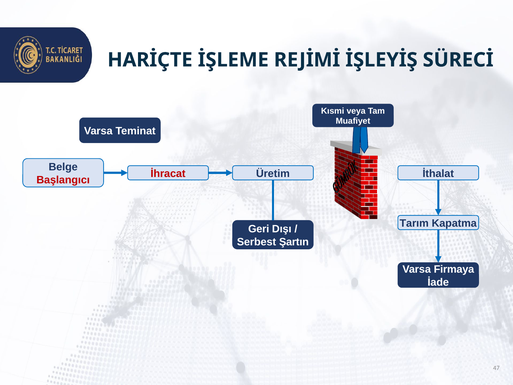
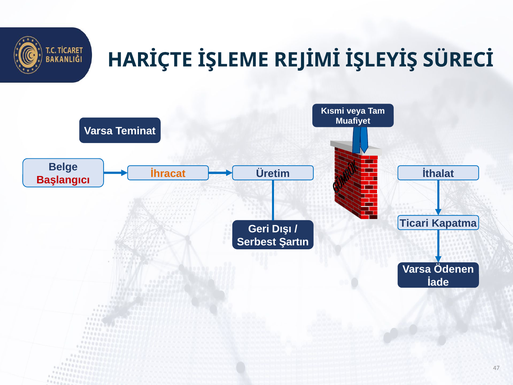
İhracat colour: red -> orange (168, 173)
Tarım: Tarım -> Ticari (414, 223)
Firmaya: Firmaya -> Ödenen (454, 269)
